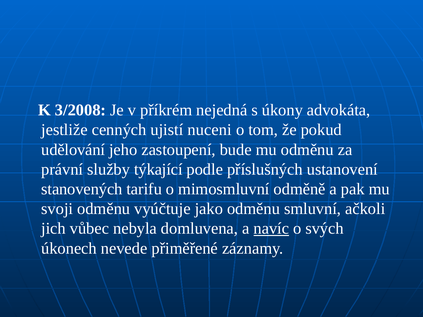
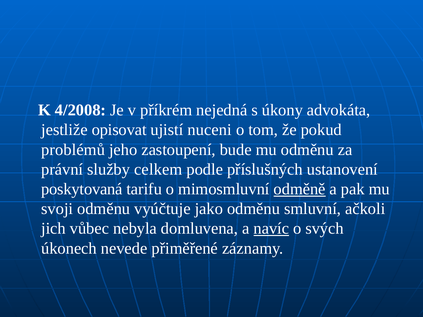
3/2008: 3/2008 -> 4/2008 (81, 110)
cenných: cenných -> opisovat (119, 130)
udělování: udělování -> problémů (73, 150)
týkající: týkající -> celkem (158, 169)
stanovených: stanovených -> poskytovaná (82, 189)
odměně underline: none -> present (300, 189)
